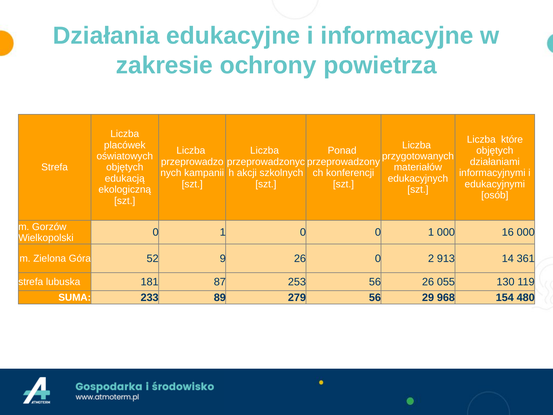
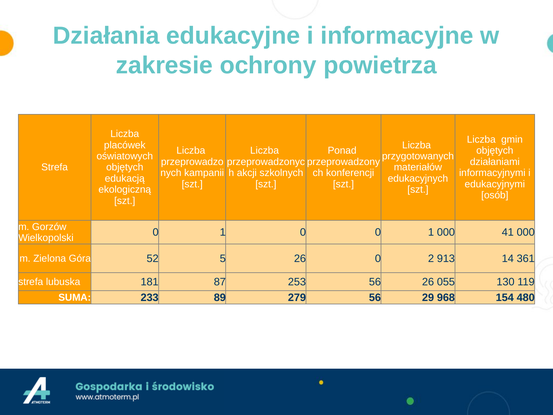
które: które -> gmin (512, 139)
16: 16 -> 41 (508, 232)
9: 9 -> 5 (223, 258)
